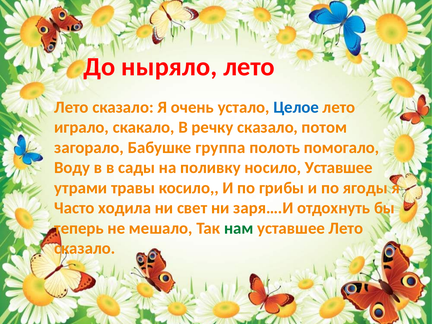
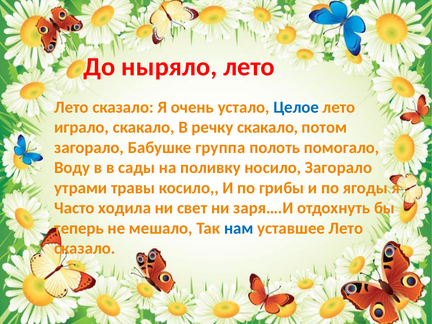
речку сказало: сказало -> скакало (268, 127)
носило Уставшее: Уставшее -> Загорало (339, 168)
нам colour: green -> blue (239, 228)
